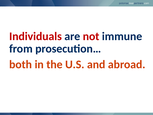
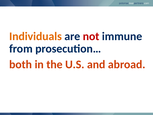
Individuals colour: red -> orange (36, 36)
